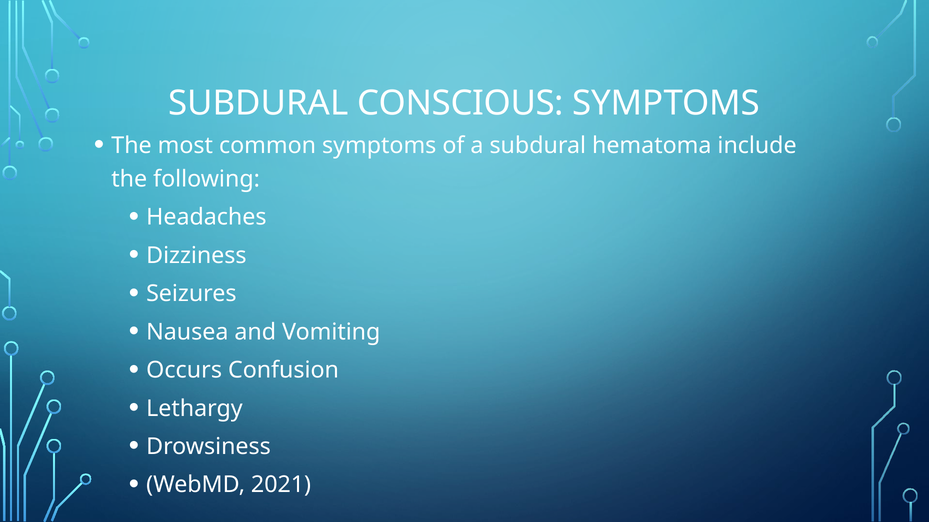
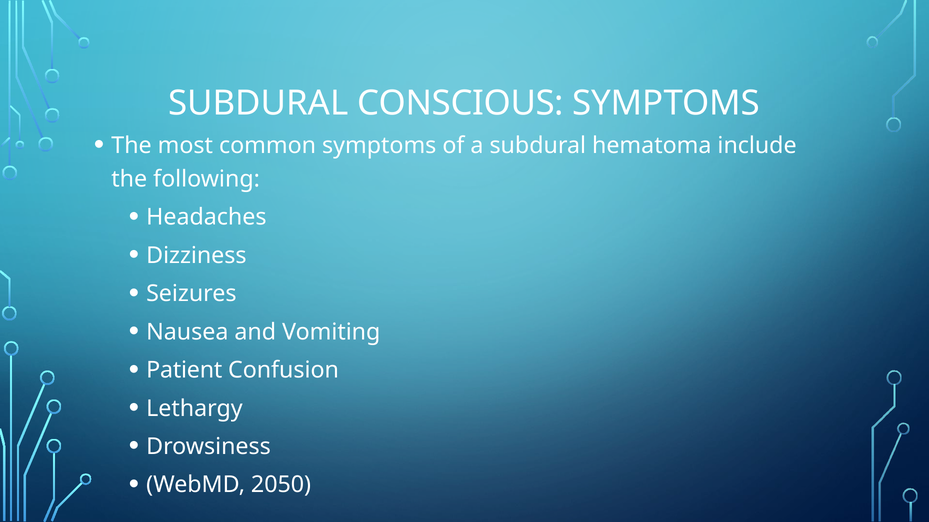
Occurs: Occurs -> Patient (184, 371)
2021: 2021 -> 2050 (281, 485)
